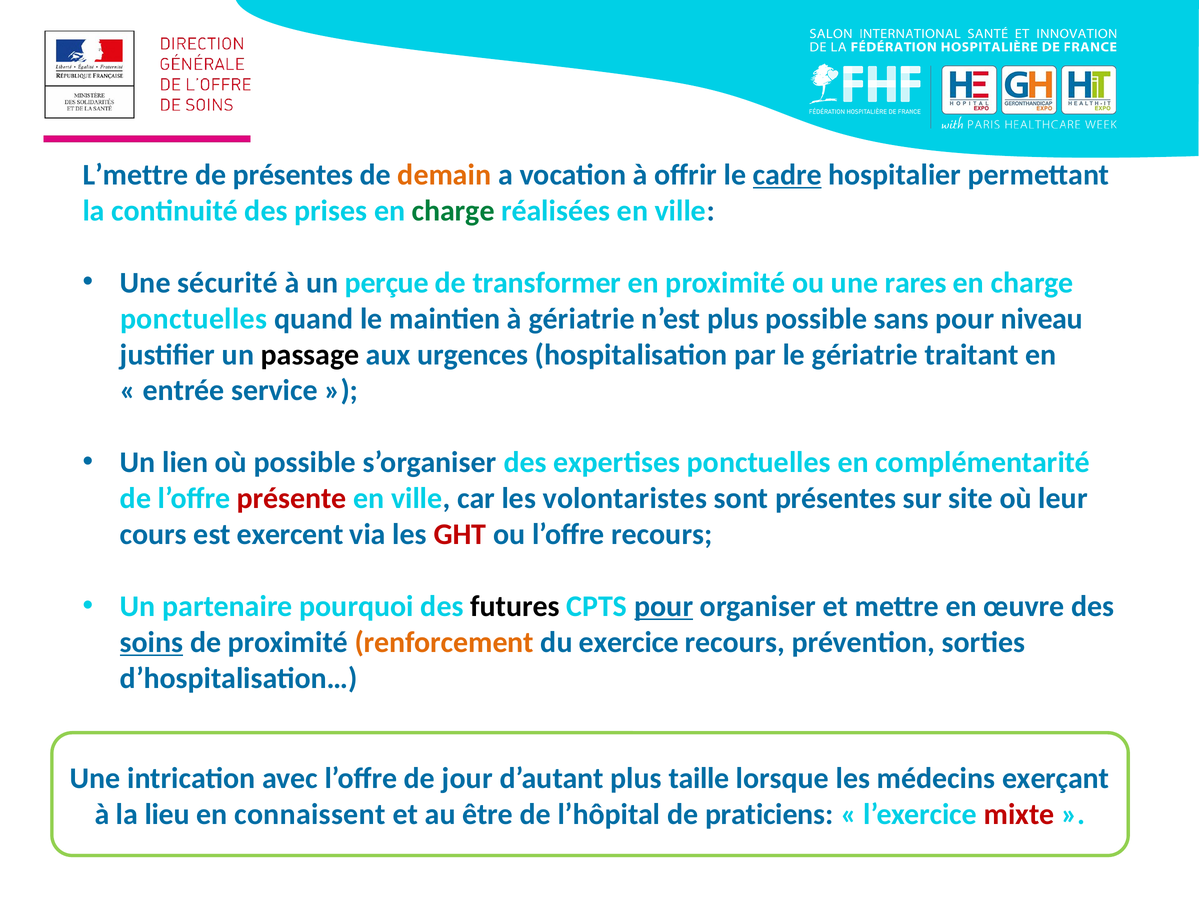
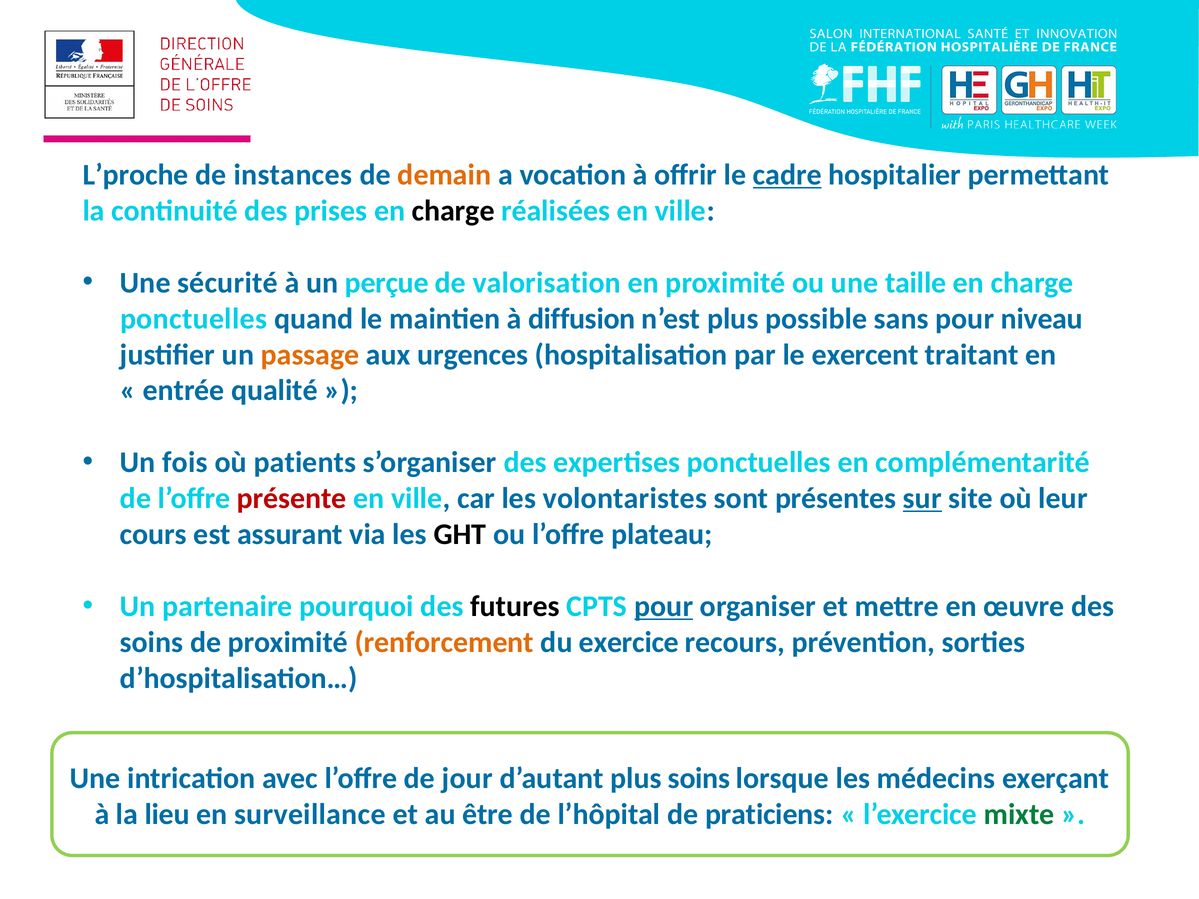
L’mettre: L’mettre -> L’proche (136, 175)
de présentes: présentes -> instances (293, 175)
charge colour: green -> black (453, 211)
transformer: transformer -> valorisation (547, 283)
rares: rares -> taille (916, 283)
à gériatrie: gériatrie -> diffusion (582, 319)
passage colour: black -> orange (310, 355)
le gériatrie: gériatrie -> exercent (865, 355)
service: service -> qualité (274, 391)
lien: lien -> fois (185, 463)
où possible: possible -> patients (305, 463)
sur underline: none -> present (922, 499)
exercent: exercent -> assurant (290, 535)
GHT colour: red -> black (460, 535)
l’offre recours: recours -> plateau (662, 535)
soins underline: present -> none (152, 642)
plus taille: taille -> soins (699, 778)
connaissent: connaissent -> surveillance (310, 814)
mixte colour: red -> green (1019, 814)
